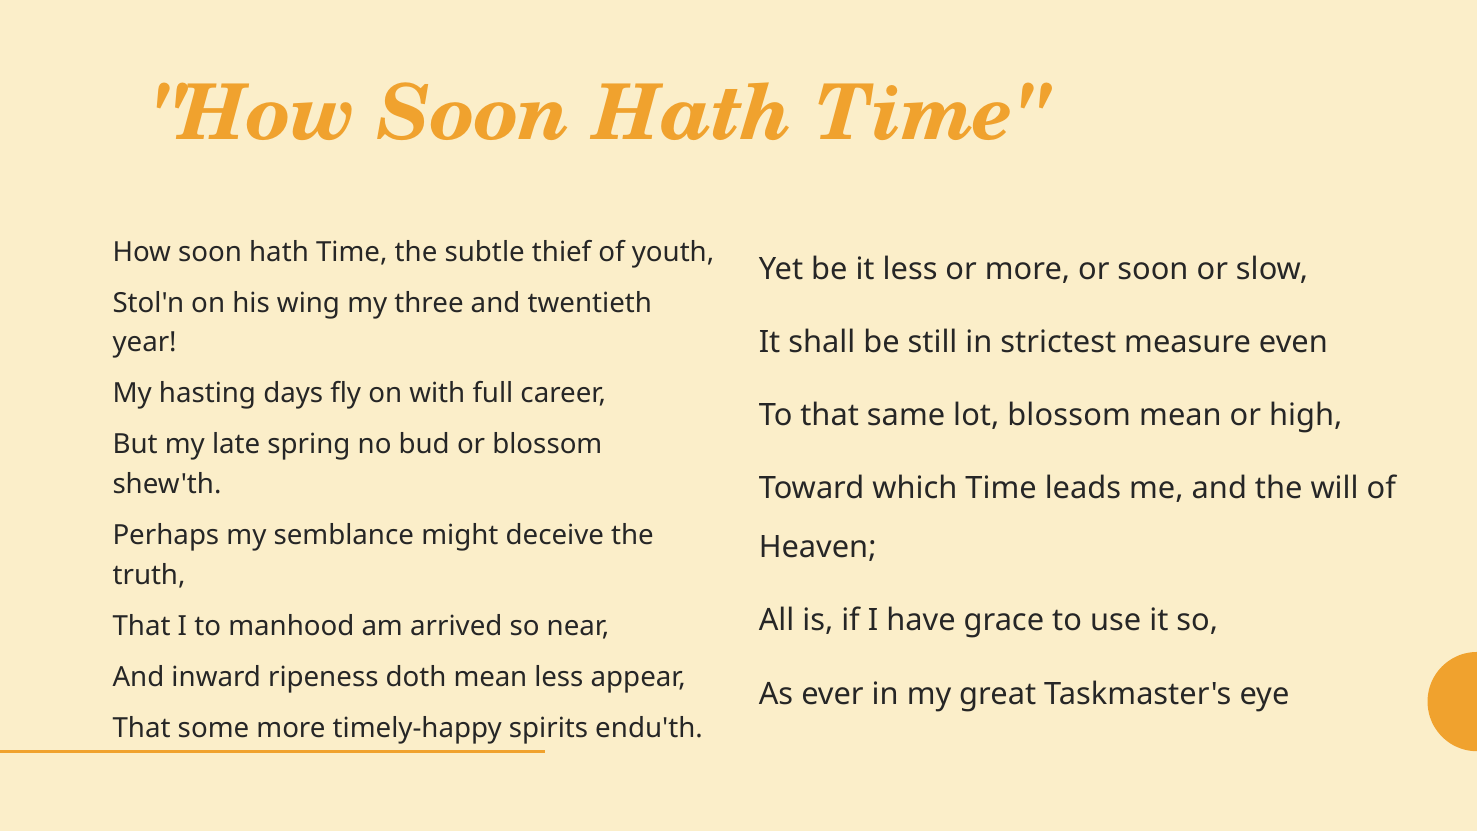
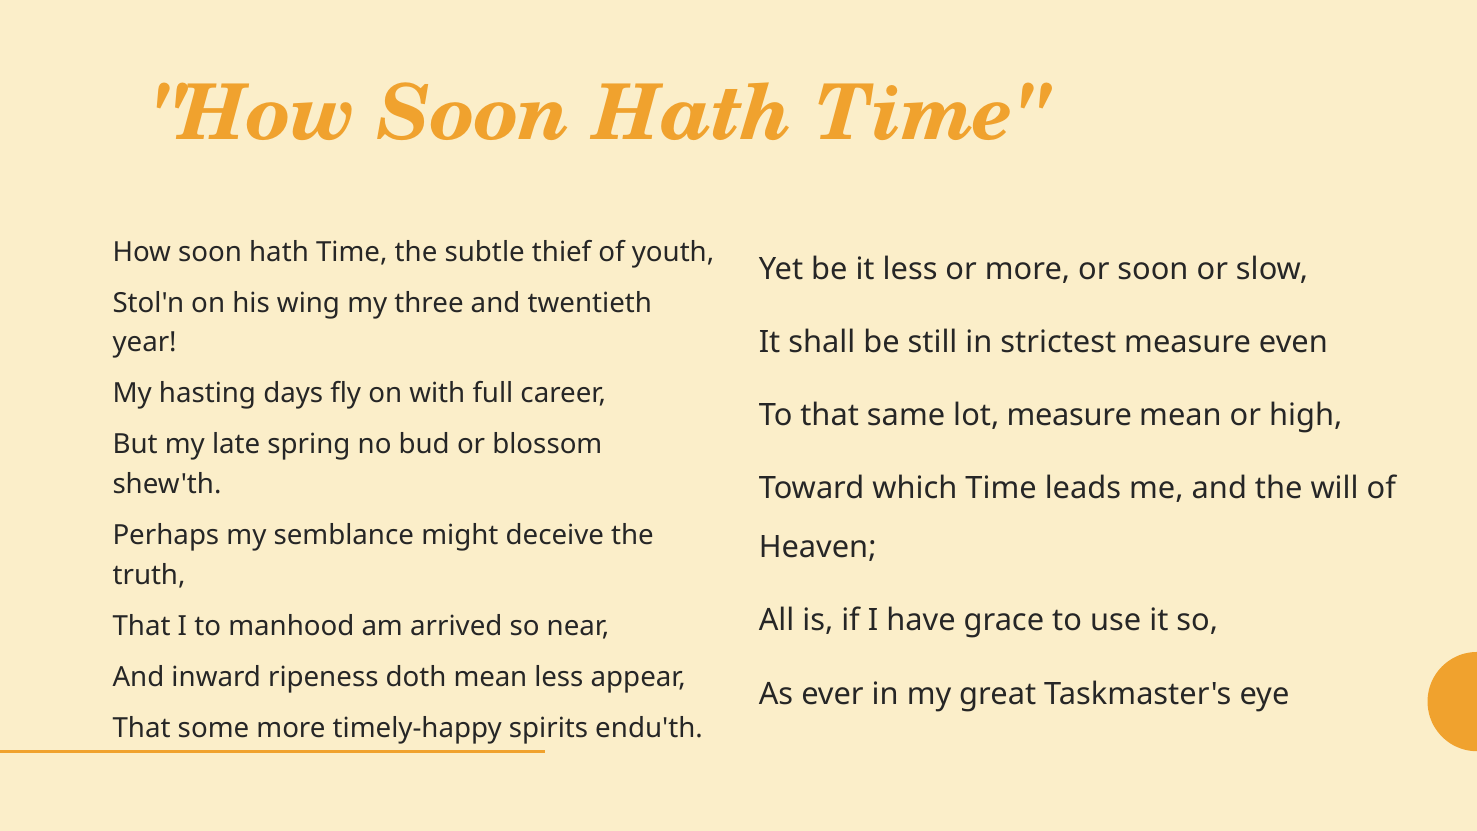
lot blossom: blossom -> measure (1069, 416)
